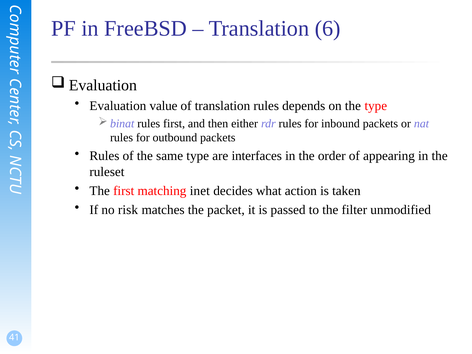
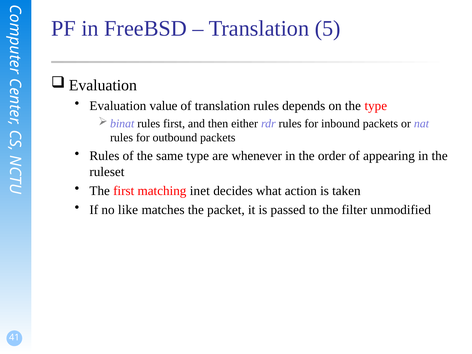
6: 6 -> 5 (328, 28)
interfaces: interfaces -> whenever (257, 156)
risk: risk -> like (128, 210)
